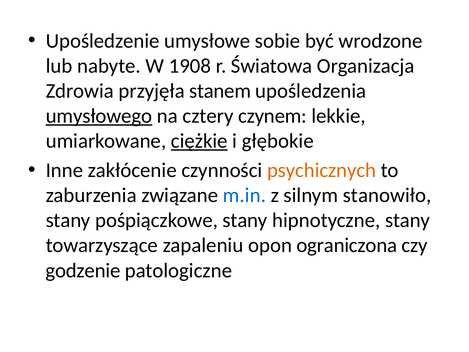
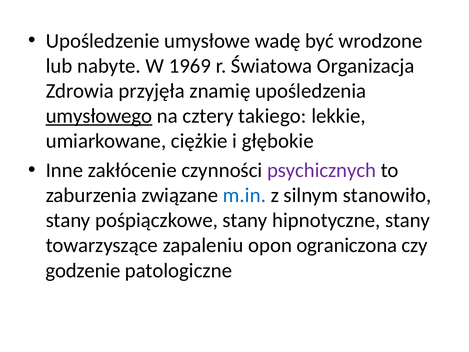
sobie: sobie -> wadę (278, 41)
1908: 1908 -> 1969 (190, 66)
stanem: stanem -> znamię (220, 91)
czynem: czynem -> takiego (272, 116)
ciężkie underline: present -> none (199, 141)
psychicznych colour: orange -> purple (322, 170)
